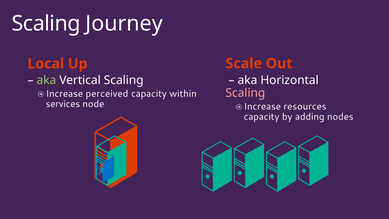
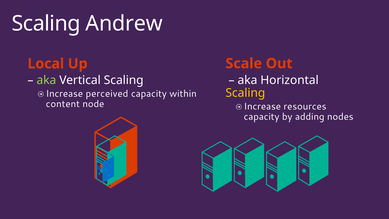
Journey: Journey -> Andrew (124, 23)
Scaling colour: pink -> yellow (245, 93)
services: services -> content (63, 104)
